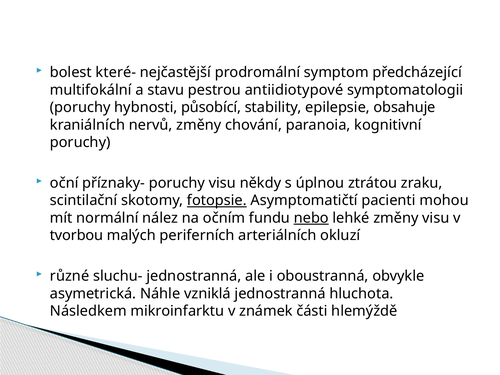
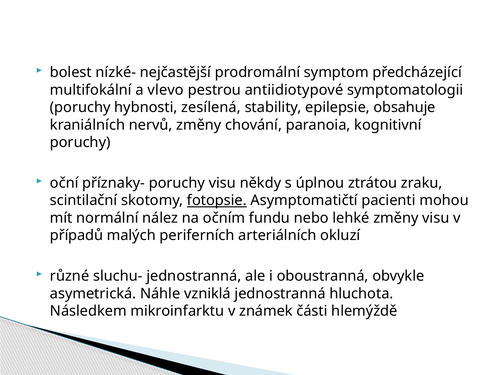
které-: které- -> nízké- (116, 72)
stavu: stavu -> vlevo (166, 90)
působící: působící -> zesílená (211, 107)
nebo underline: present -> none (311, 218)
tvorbou: tvorbou -> případů (77, 235)
